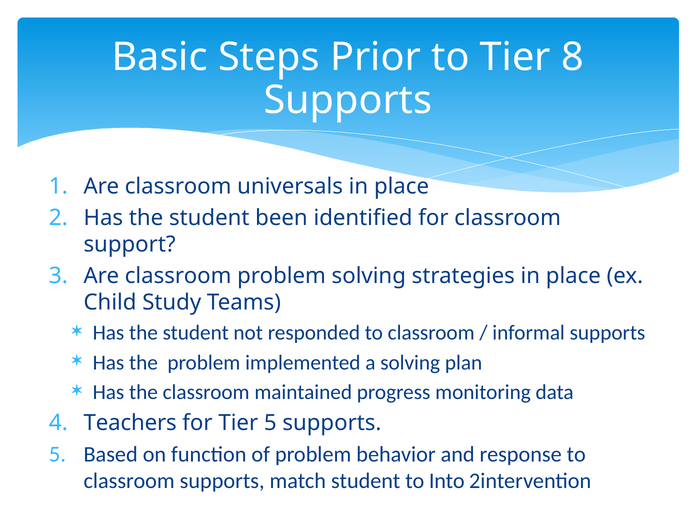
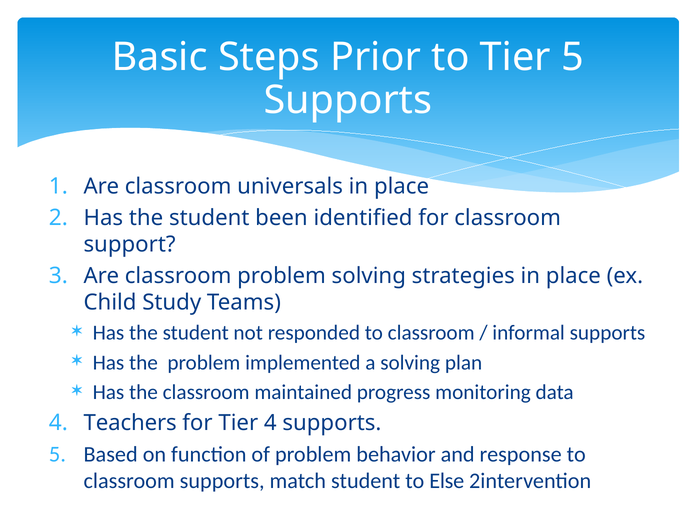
Tier 8: 8 -> 5 (572, 57)
Tier 5: 5 -> 4 (270, 423)
Into: Into -> Else (447, 481)
